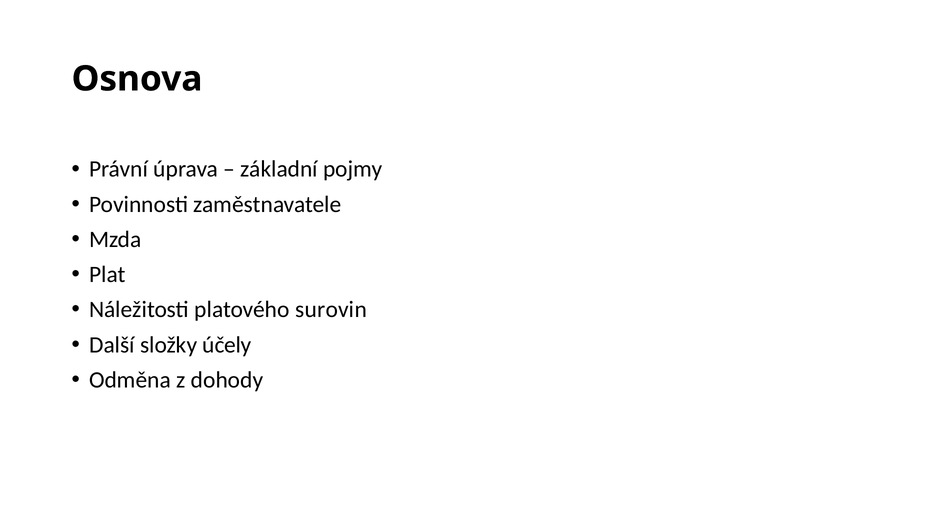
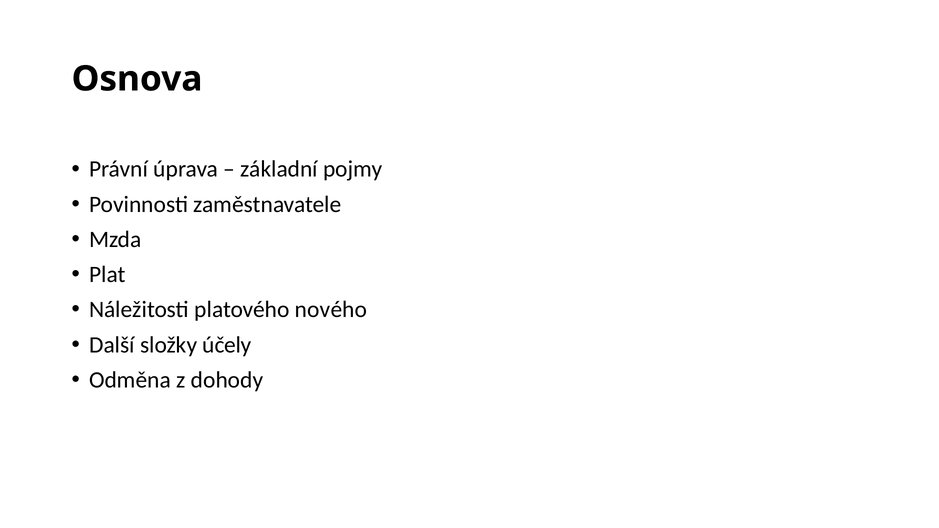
surovin: surovin -> nového (331, 310)
